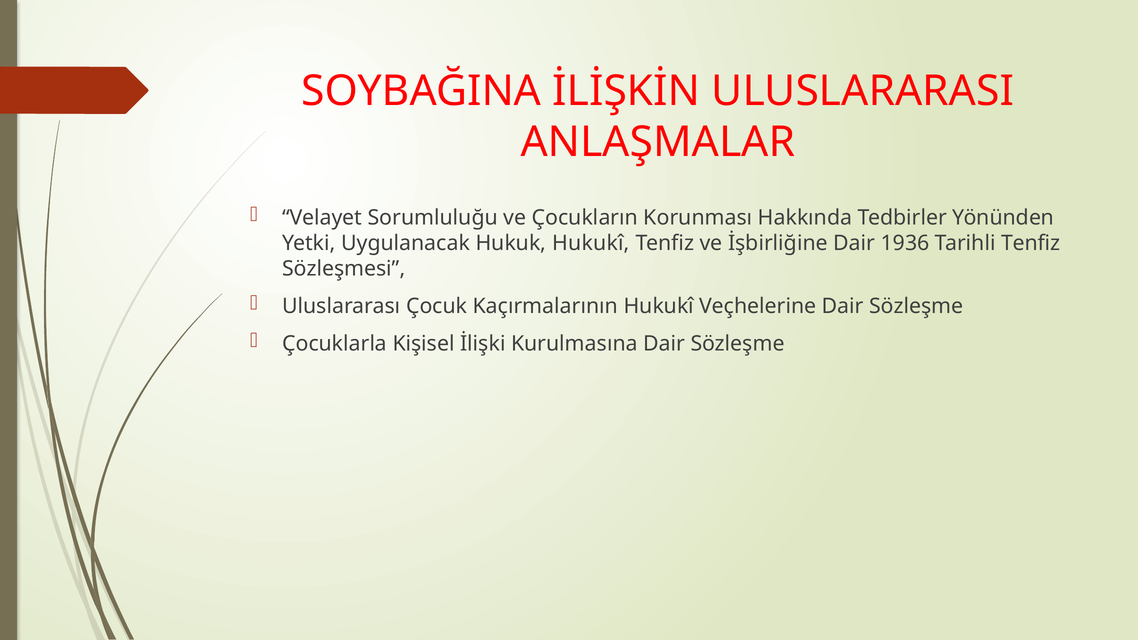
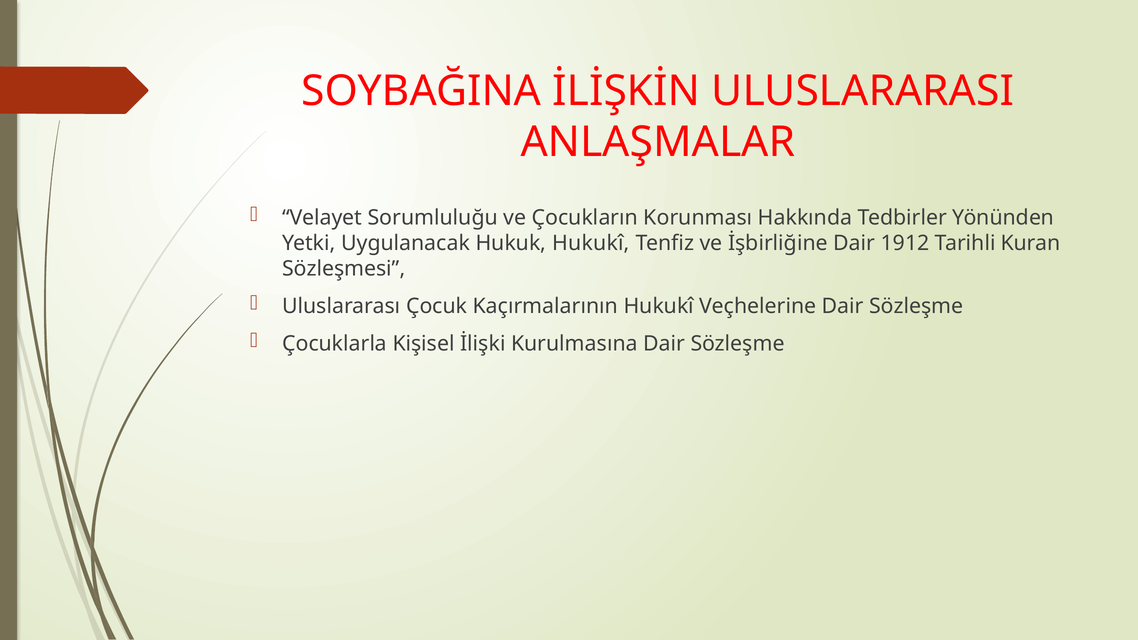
1936: 1936 -> 1912 (905, 243)
Tarihli Tenfiz: Tenfiz -> Kuran (1031, 243)
